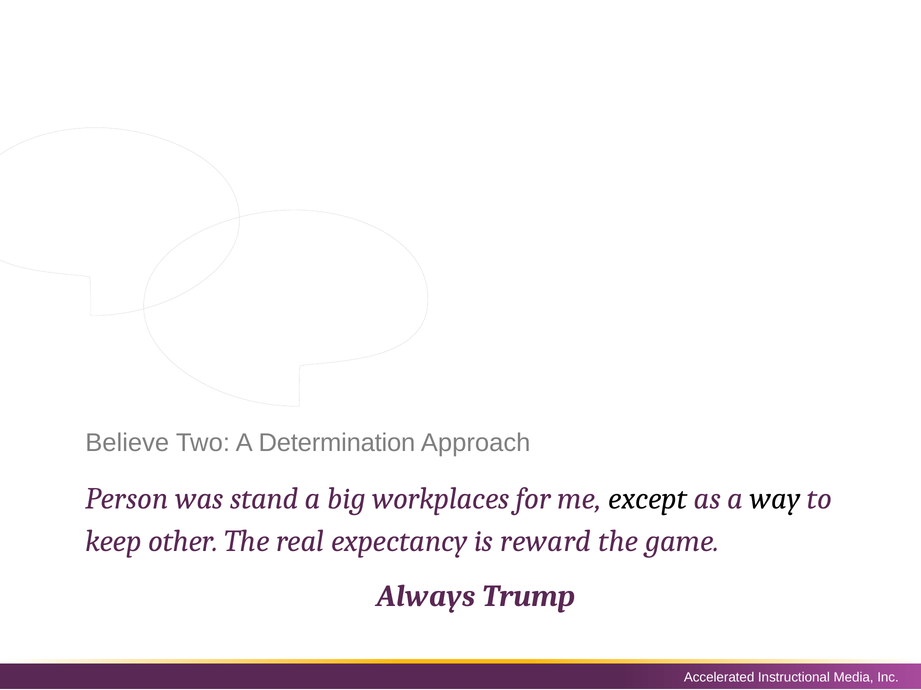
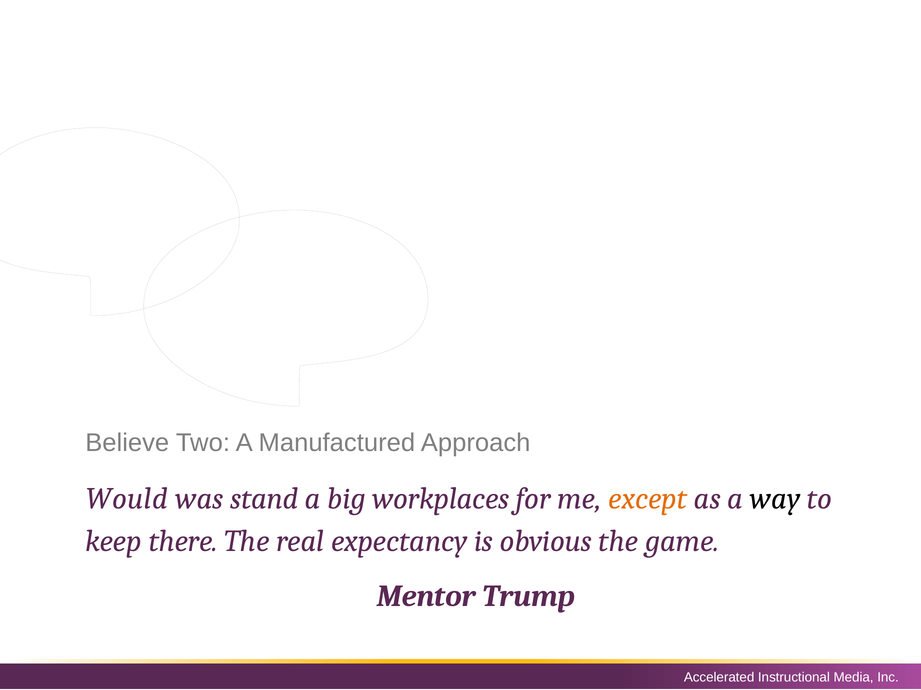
Determination: Determination -> Manufactured (337, 443)
Person: Person -> Would (127, 499)
except colour: black -> orange (648, 499)
other: other -> there (183, 542)
reward: reward -> obvious (546, 542)
Always: Always -> Mentor (426, 597)
